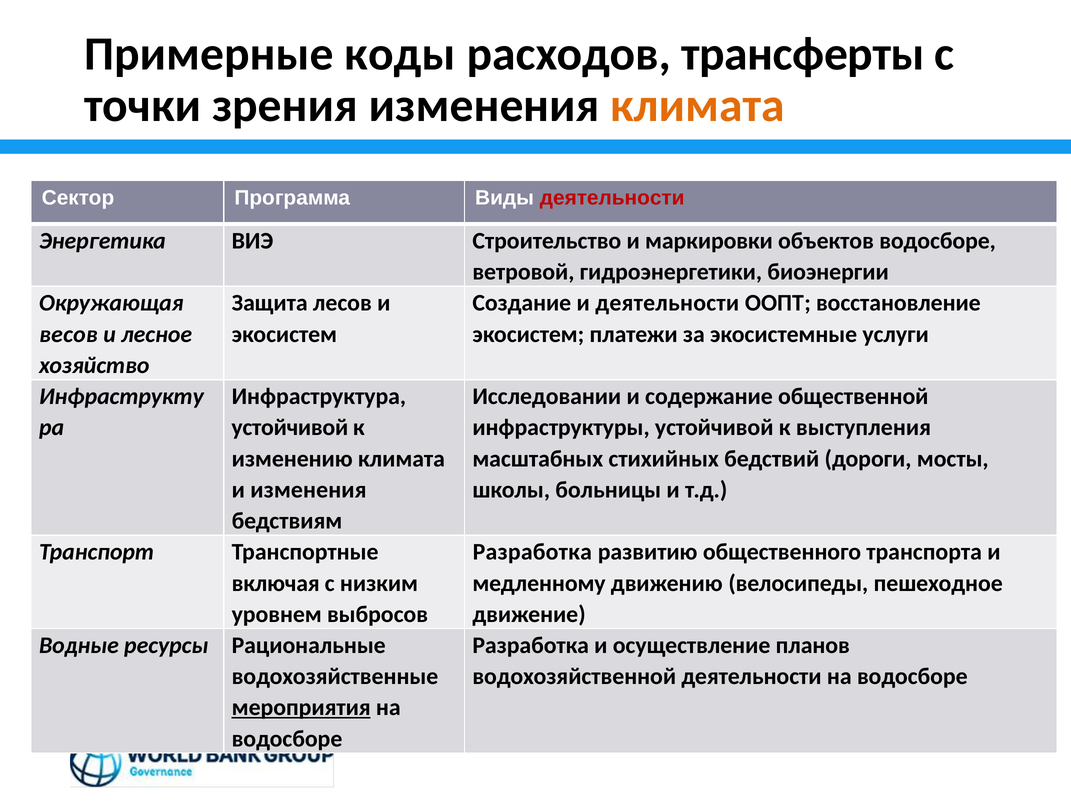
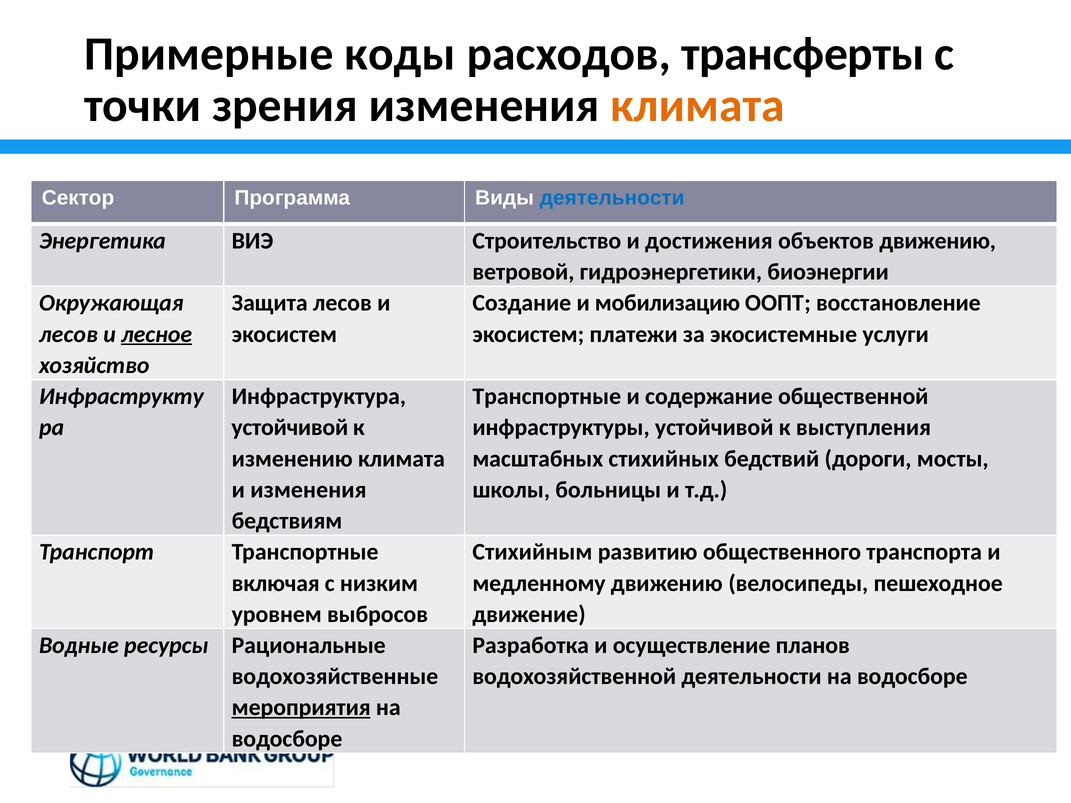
деятельности colour: red -> blue (612, 198)
маркировки: маркировки -> достижения (709, 241)
объектов водосборе: водосборе -> движению (938, 241)
и деятельности: деятельности -> мобилизацию (667, 303)
весов: весов -> лесов (68, 334)
лесное underline: none -> present (157, 334)
Исследовании: Исследовании -> Транспортные (547, 397)
Разработка: Разработка -> Стихийным (532, 552)
